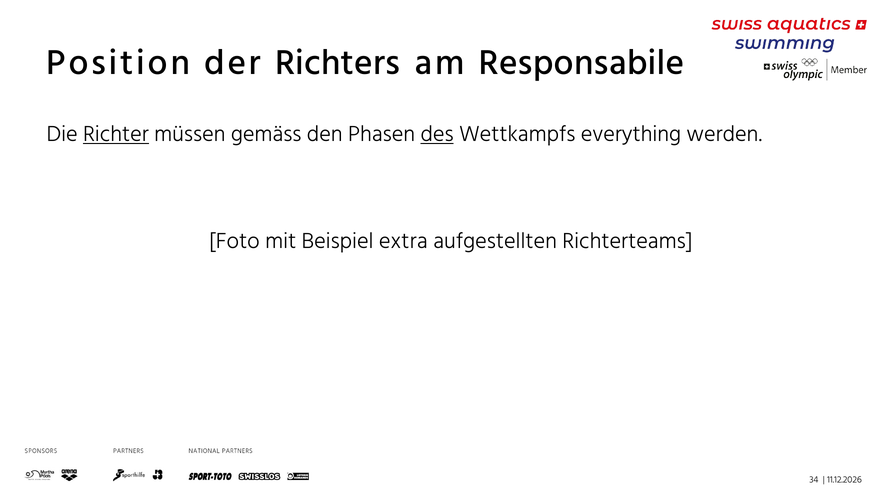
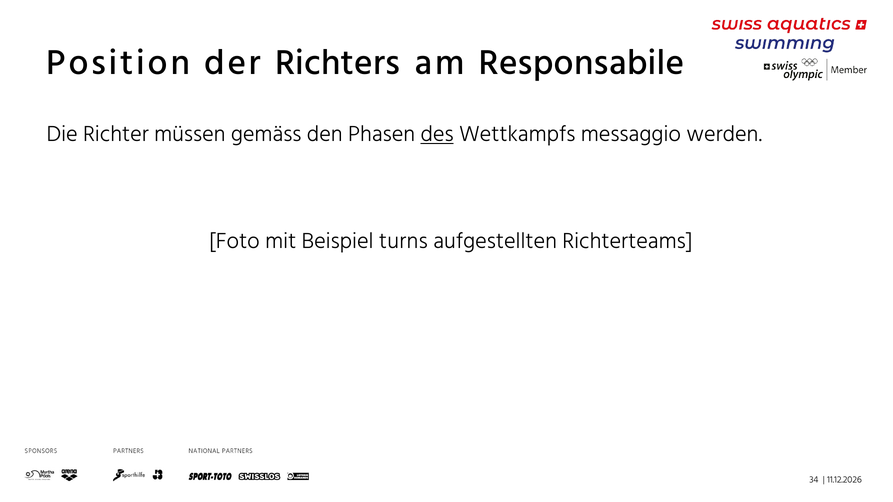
Richter underline: present -> none (116, 134)
everything: everything -> messaggio (631, 134)
extra: extra -> turns (403, 241)
